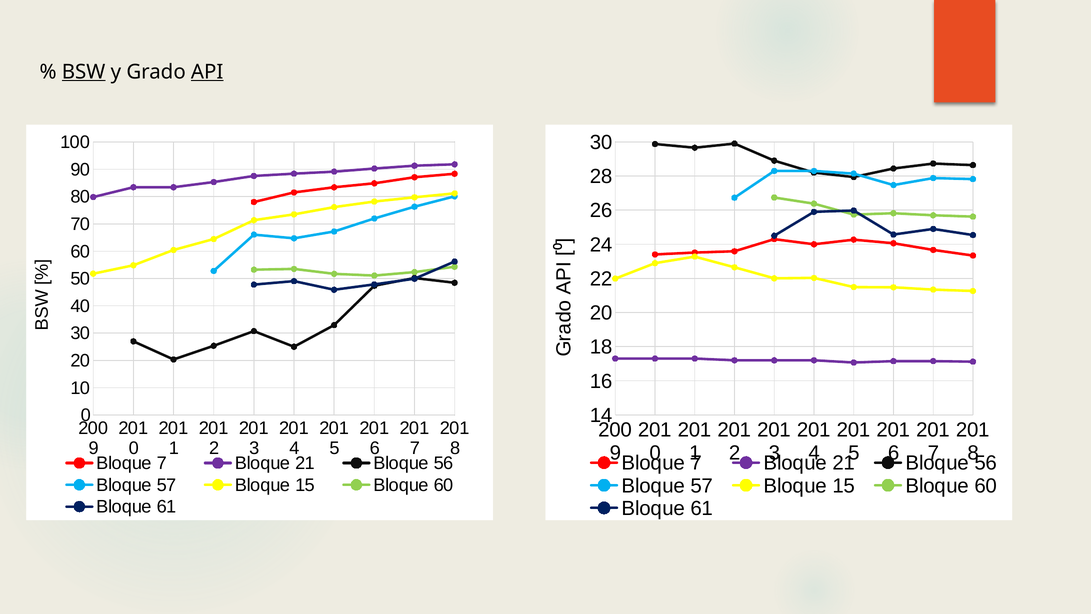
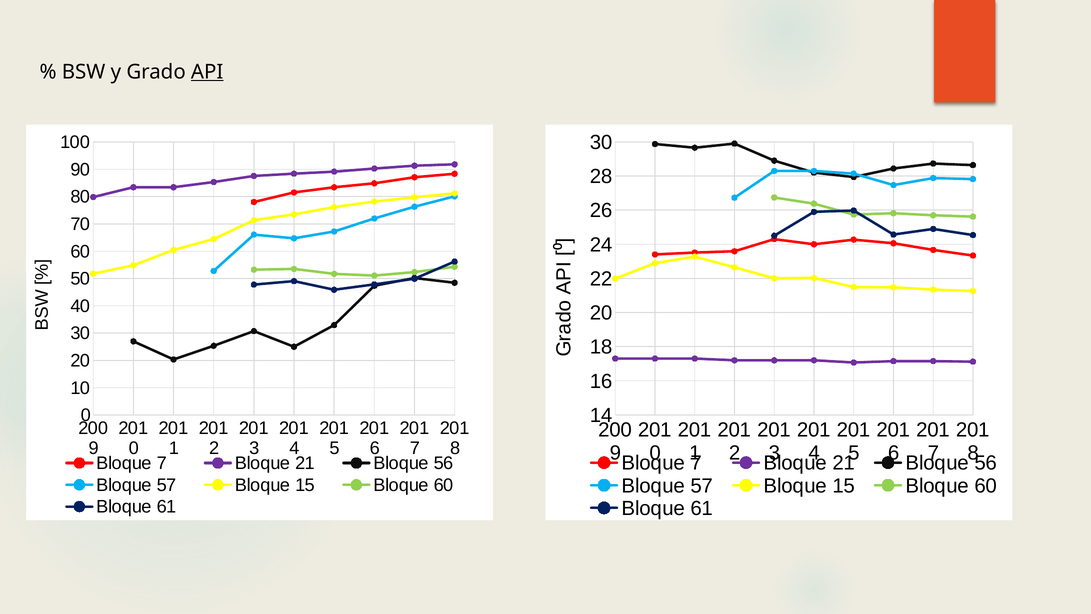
BSW underline: present -> none (84, 72)
